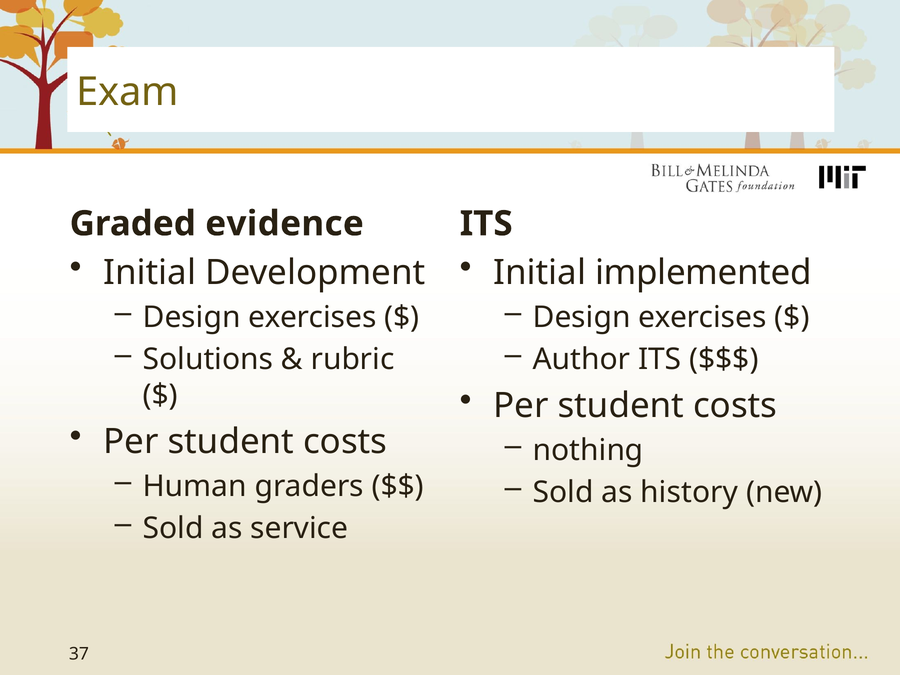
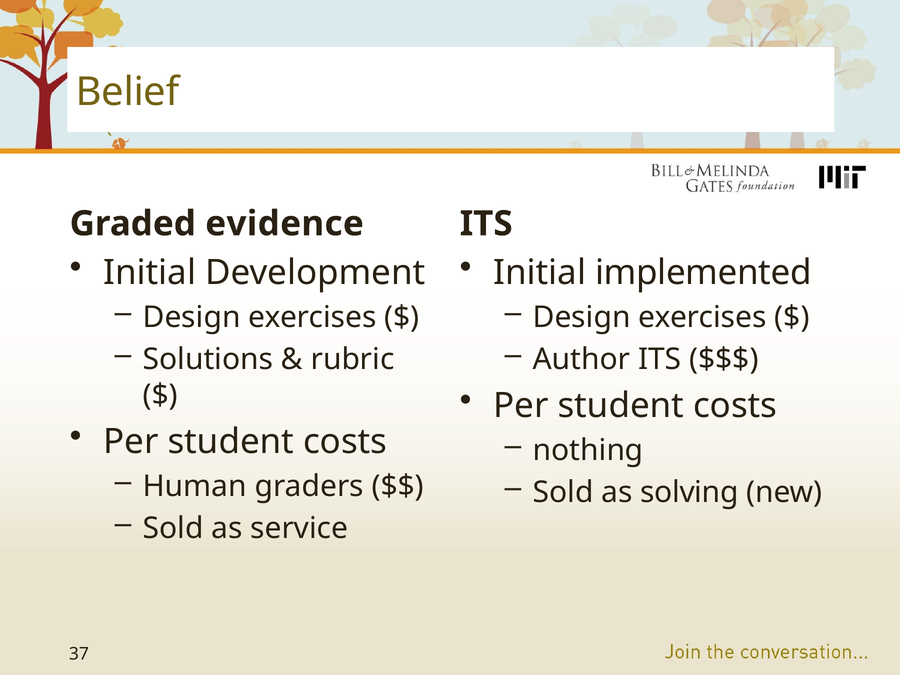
Exam: Exam -> Belief (128, 92)
history: history -> solving (689, 492)
